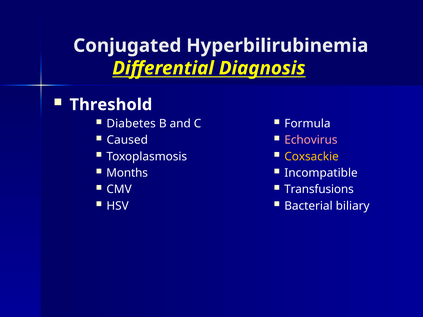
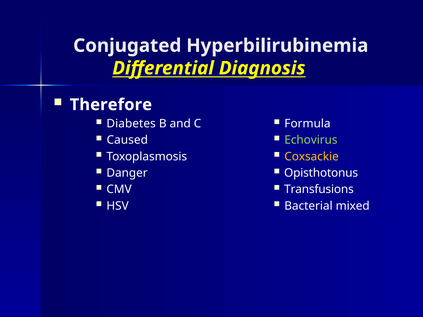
Threshold: Threshold -> Therefore (111, 105)
Echovirus colour: pink -> light green (311, 140)
Months: Months -> Danger (127, 173)
Incompatible: Incompatible -> Opisthotonus (321, 173)
biliary: biliary -> mixed (353, 206)
